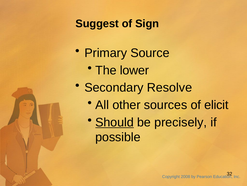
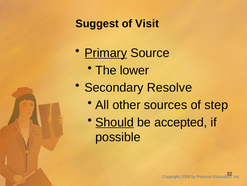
Sign: Sign -> Visit (147, 24)
Primary underline: none -> present (106, 53)
elicit: elicit -> step (216, 105)
precisely: precisely -> accepted (181, 122)
